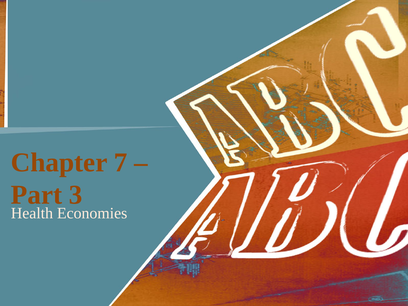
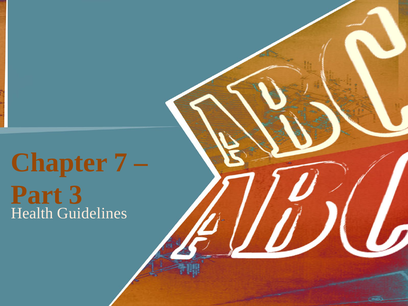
Economies: Economies -> Guidelines (92, 213)
